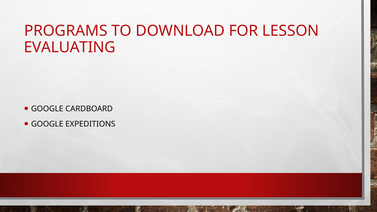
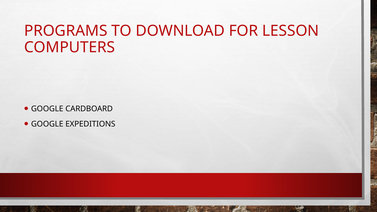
EVALUATING: EVALUATING -> COMPUTERS (70, 47)
